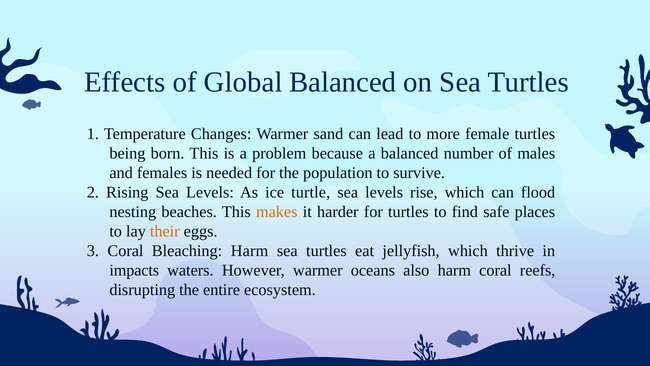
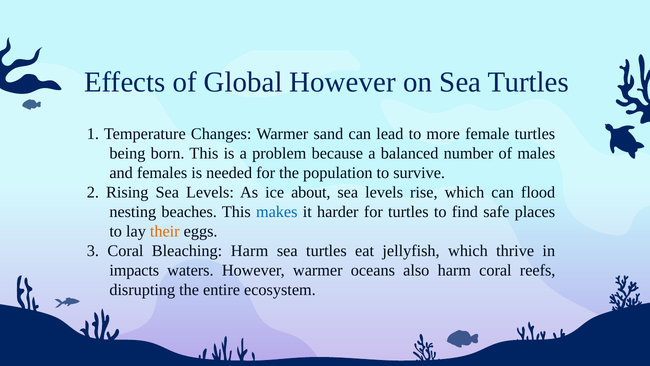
Global Balanced: Balanced -> However (343, 82)
turtle: turtle -> about (311, 192)
makes colour: orange -> blue (277, 212)
